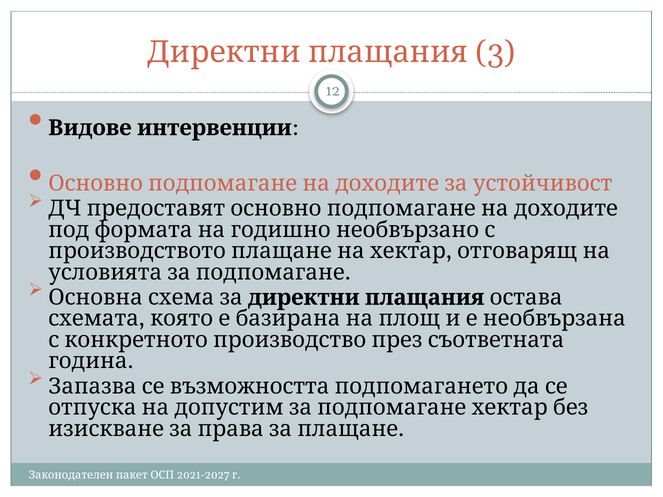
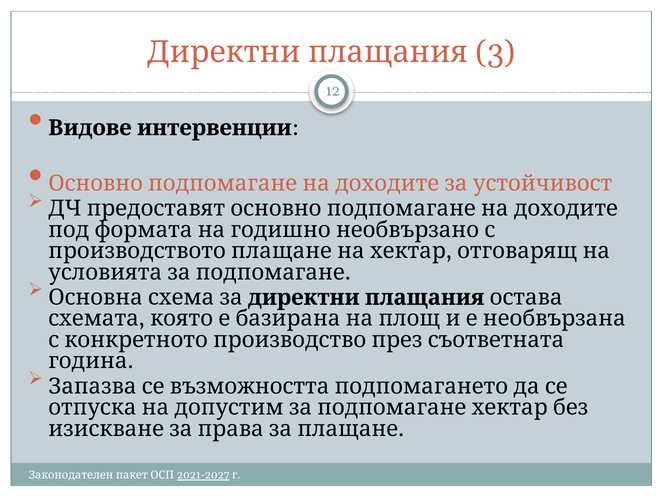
2021-2027 underline: none -> present (203, 475)
